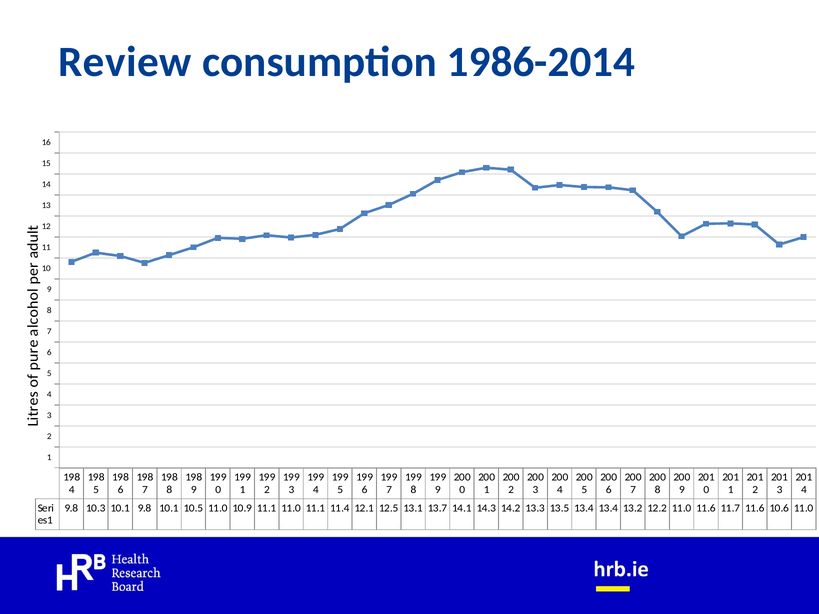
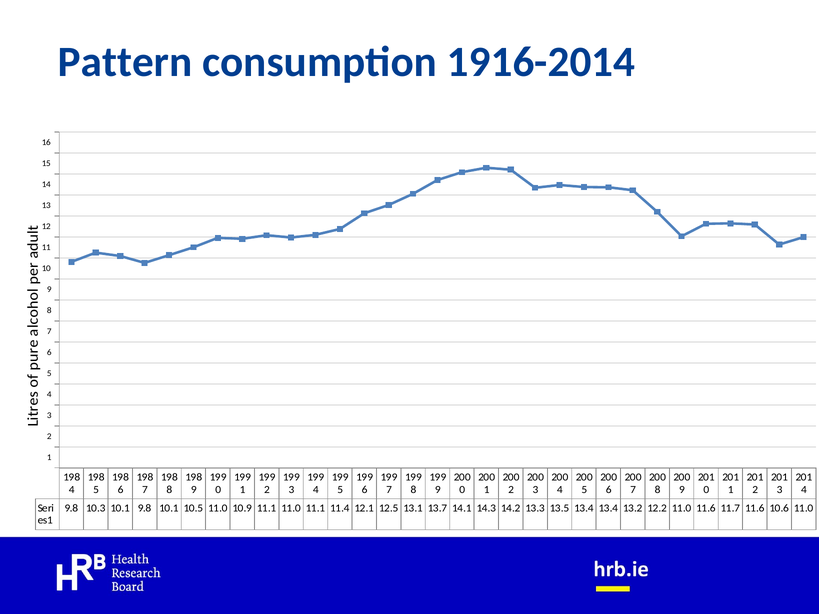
Review: Review -> Pattern (125, 62)
1986-2014: 1986-2014 -> 1916-2014 (541, 62)
